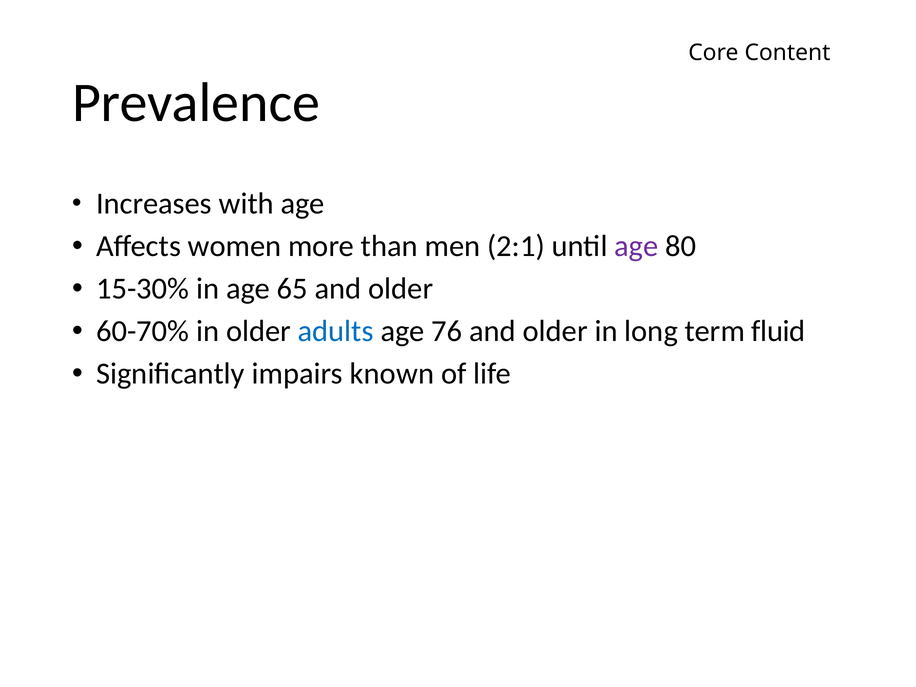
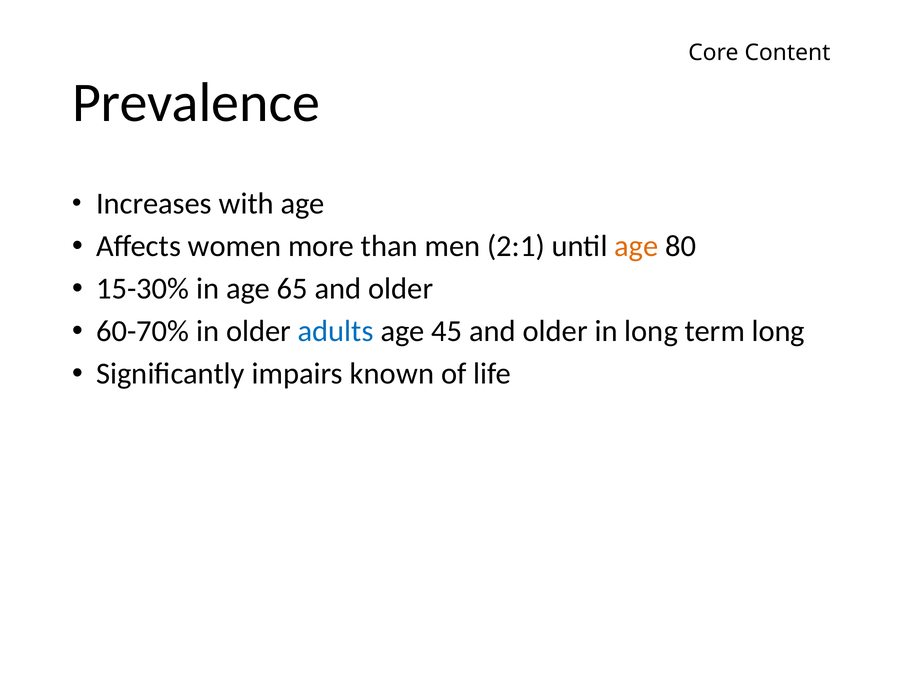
age colour: purple -> orange (636, 246)
76: 76 -> 45 (447, 331)
term fluid: fluid -> long (778, 331)
